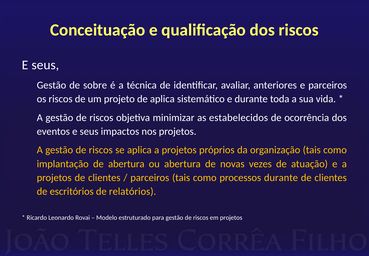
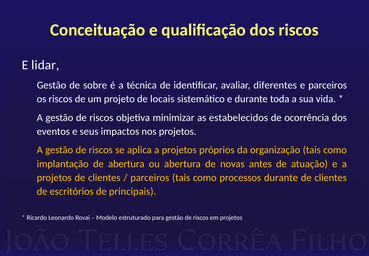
seus: seus -> lidar (45, 65)
anteriores: anteriores -> diferentes (275, 85)
de aplica: aplica -> locais (162, 99)
vezes: vezes -> antes (260, 163)
relatórios: relatórios -> principais (133, 191)
